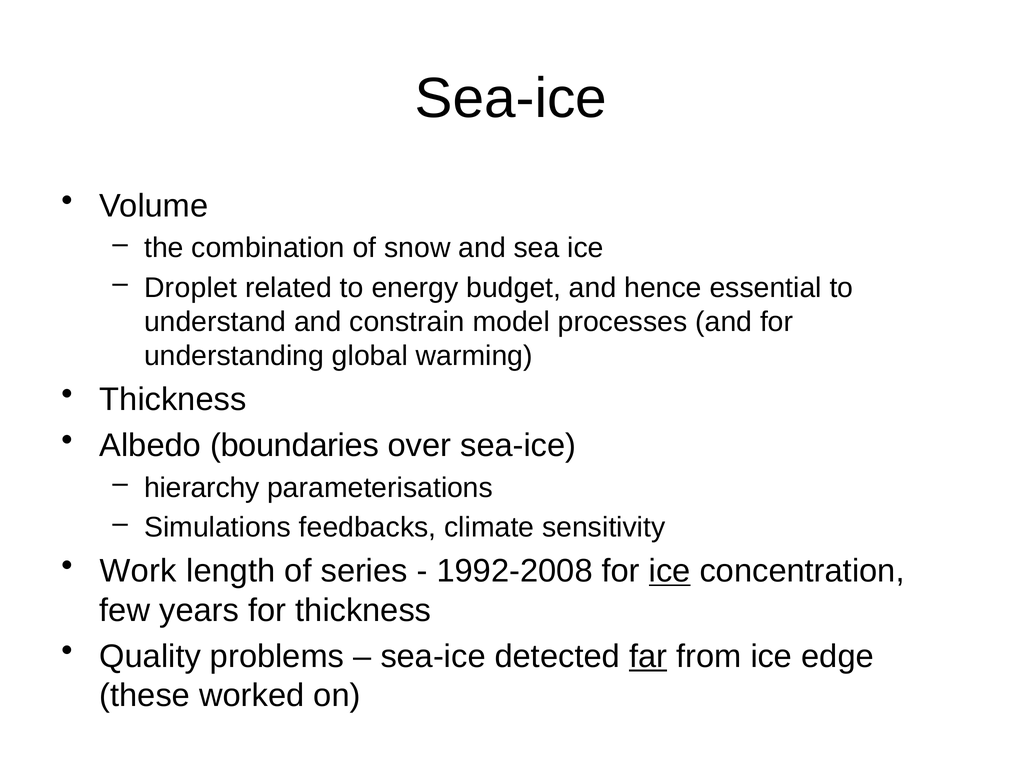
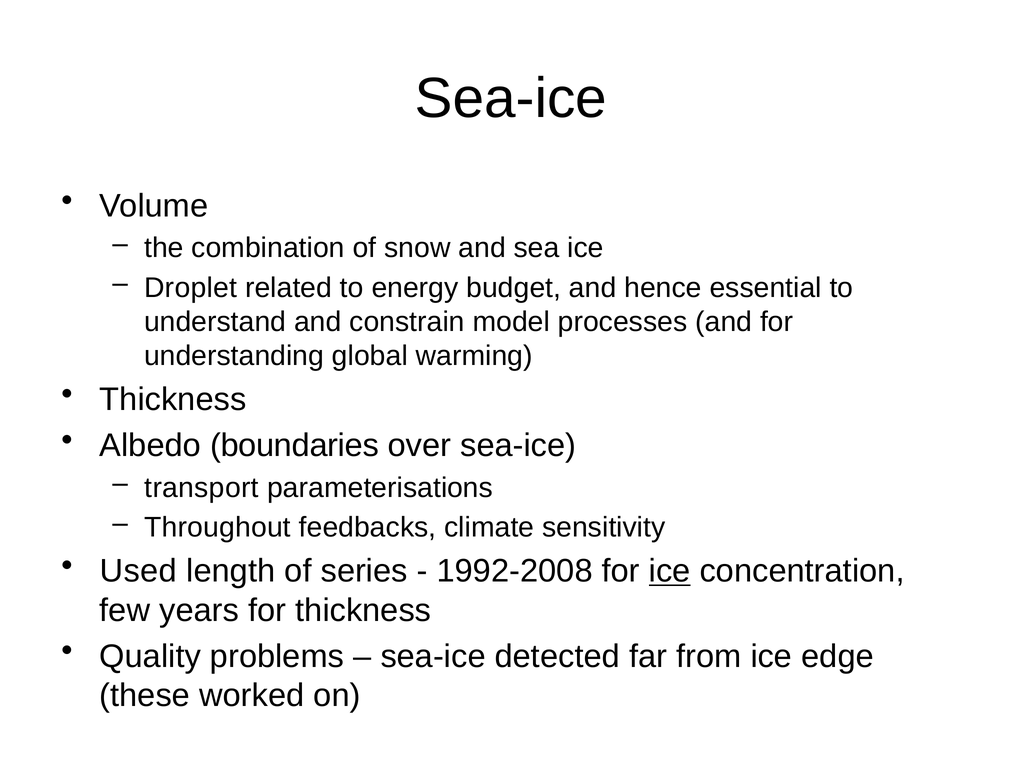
hierarchy: hierarchy -> transport (202, 487)
Simulations: Simulations -> Throughout (218, 527)
Work: Work -> Used (138, 571)
far underline: present -> none (648, 656)
